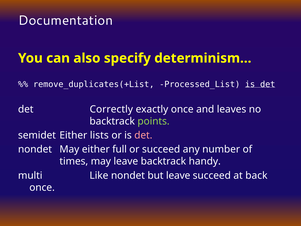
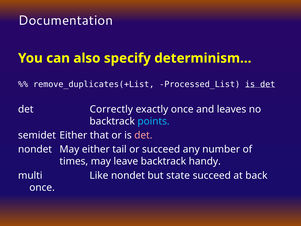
points colour: light green -> light blue (154, 121)
lists: lists -> that (99, 135)
full: full -> tail (120, 149)
but leave: leave -> state (178, 175)
